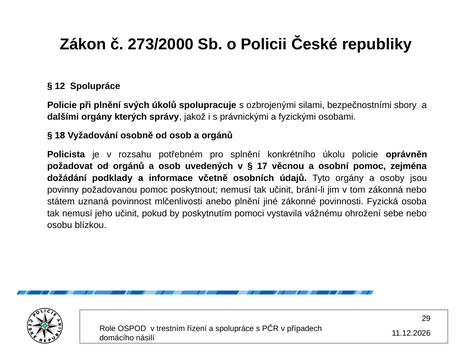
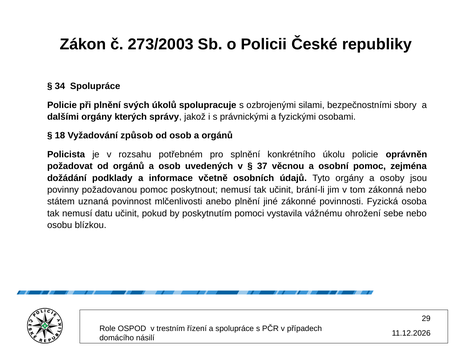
273/2000: 273/2000 -> 273/2003 (161, 44)
12: 12 -> 34 (60, 86)
osobně: osobně -> způsob (137, 136)
17: 17 -> 37 (262, 166)
jeho: jeho -> datu (104, 213)
